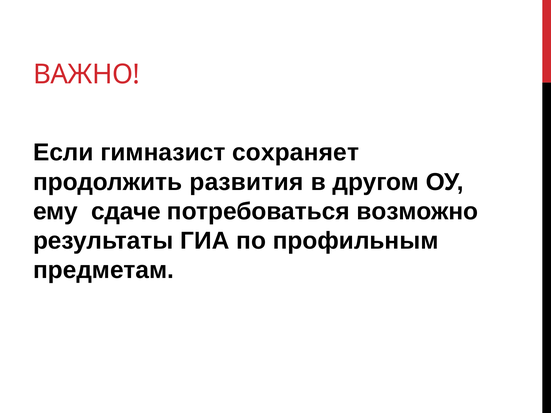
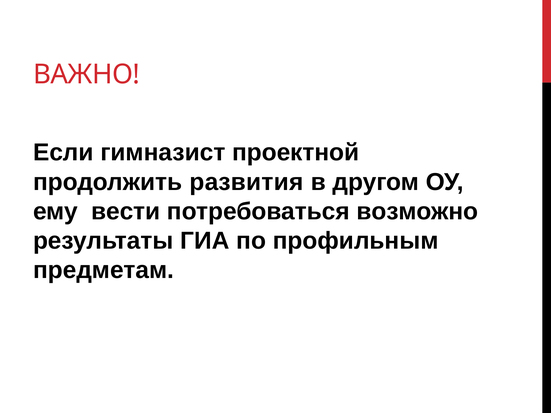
сохраняет: сохраняет -> проектной (296, 153)
сдаче: сдаче -> вести (126, 211)
